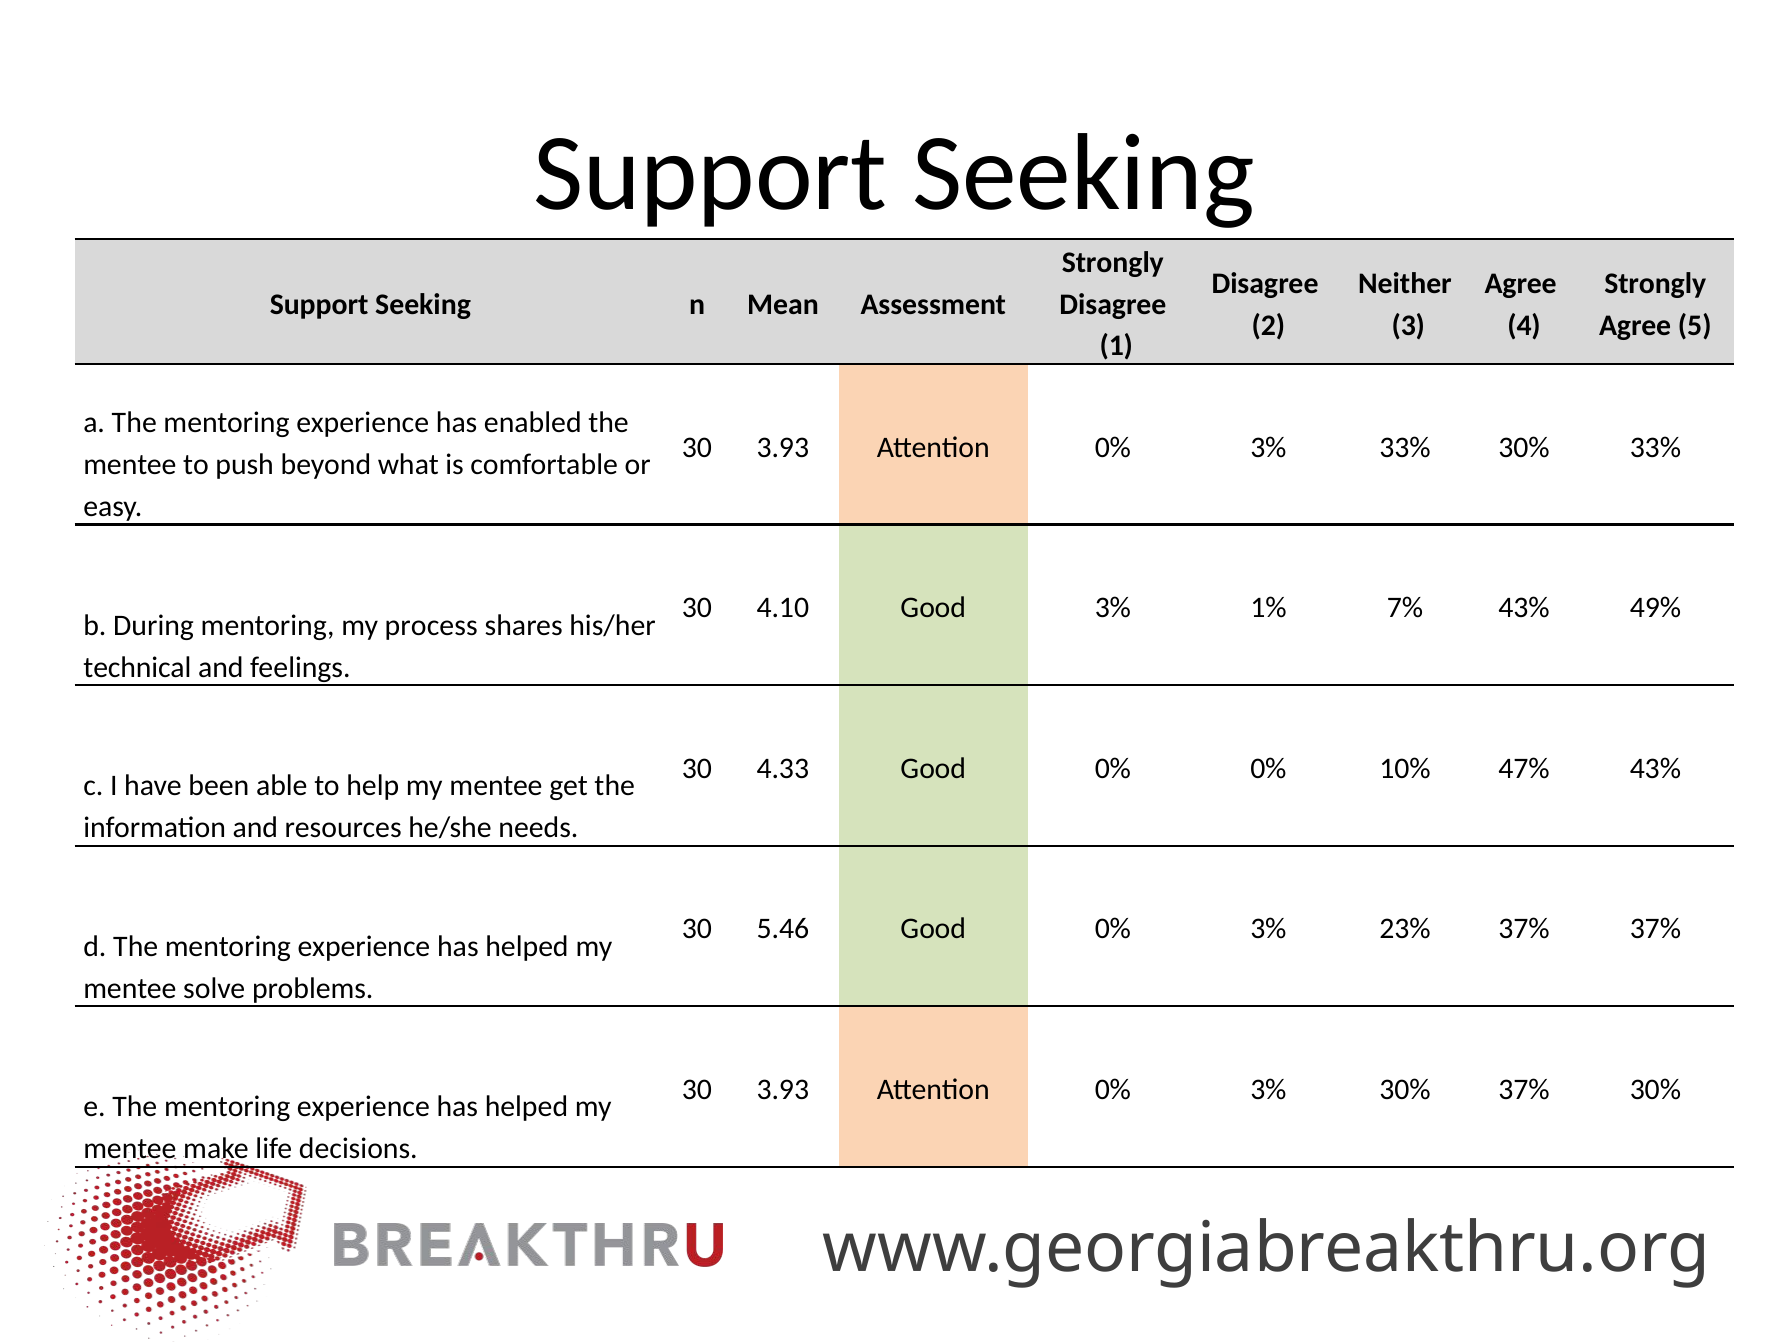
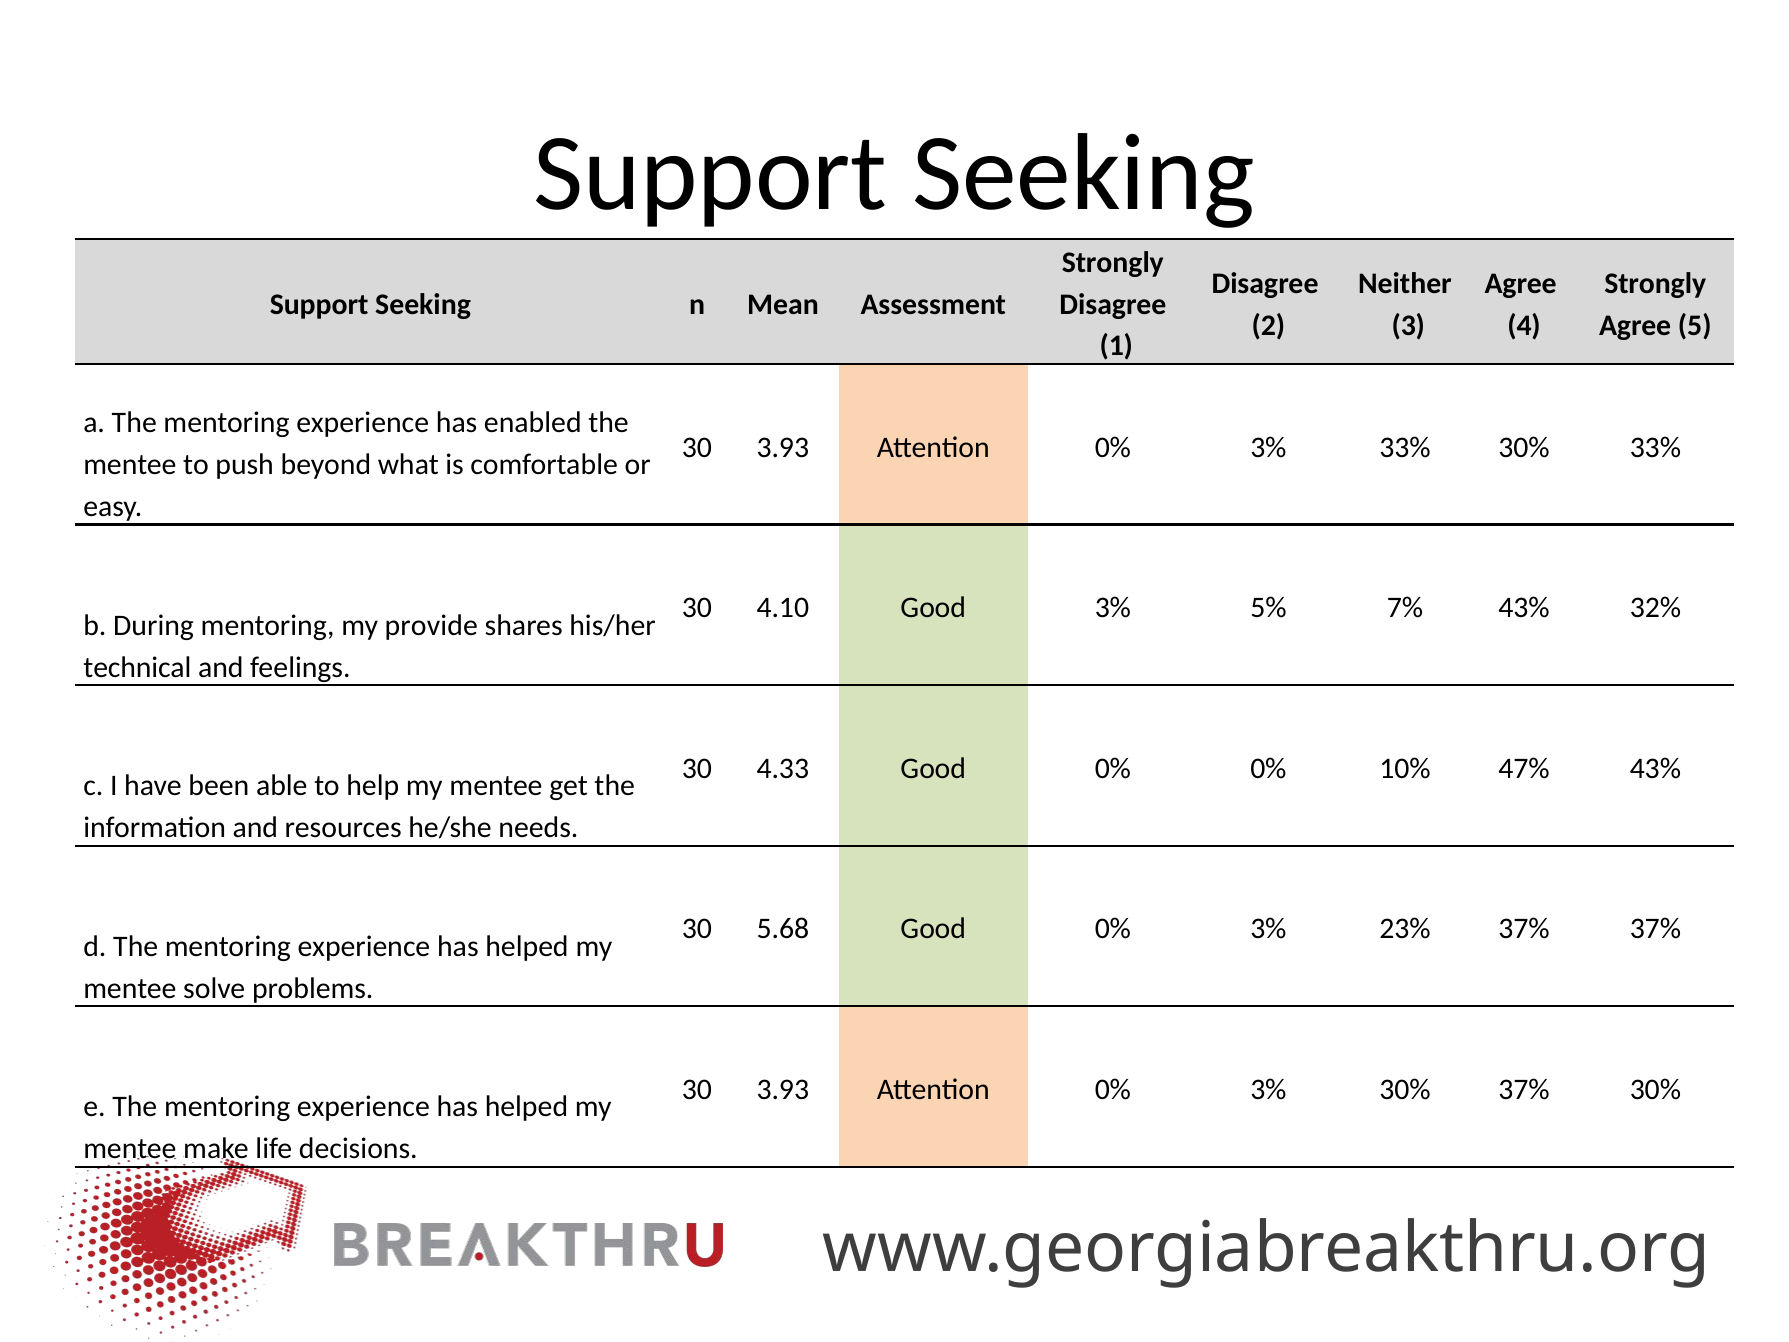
1%: 1% -> 5% (1268, 608)
49%: 49% -> 32% (1655, 608)
process: process -> provide (431, 625)
5.46: 5.46 -> 5.68 (783, 929)
